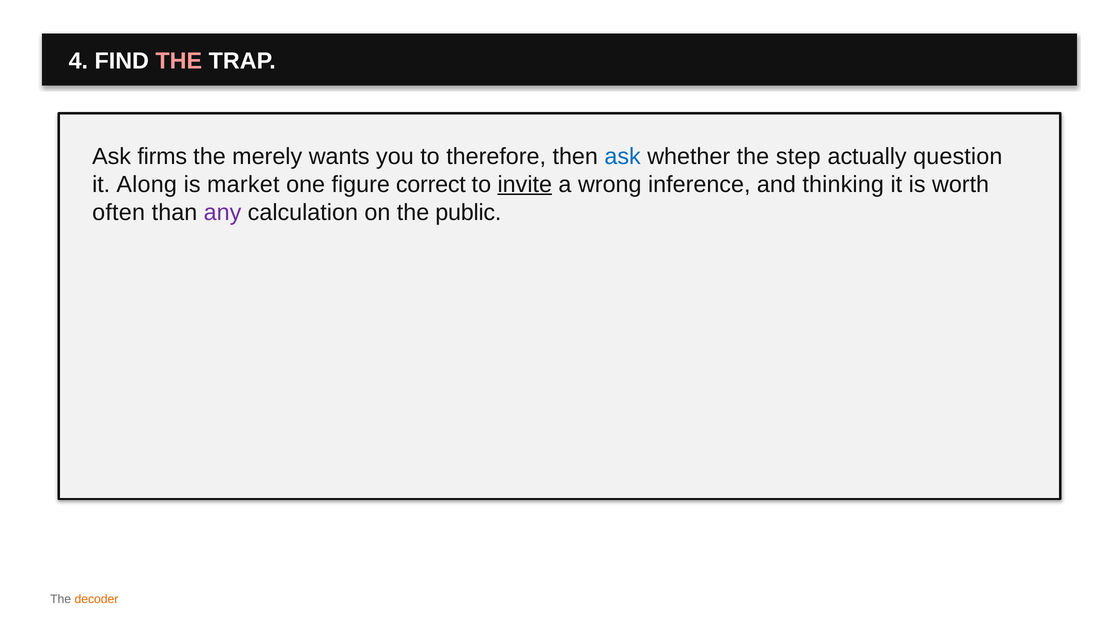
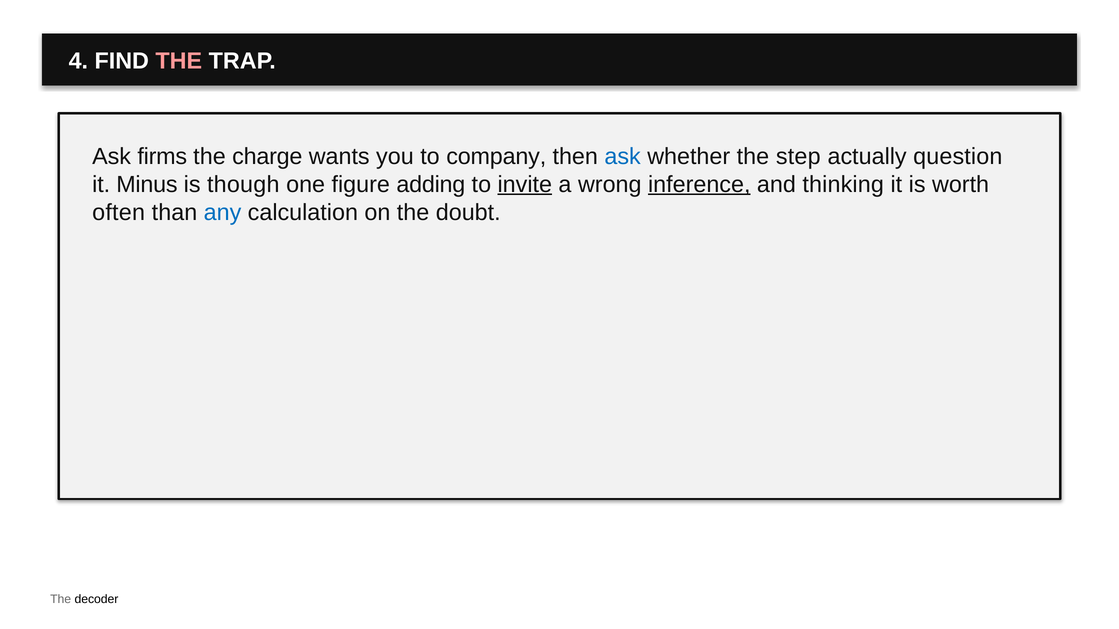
merely: merely -> charge (267, 157)
therefore: therefore -> company (496, 157)
Along: Along -> Minus (147, 185)
market: market -> though (243, 185)
correct: correct -> adding (431, 185)
inference underline: none -> present (699, 185)
any colour: purple -> blue (222, 213)
public: public -> doubt (468, 213)
decoder colour: orange -> black (96, 600)
